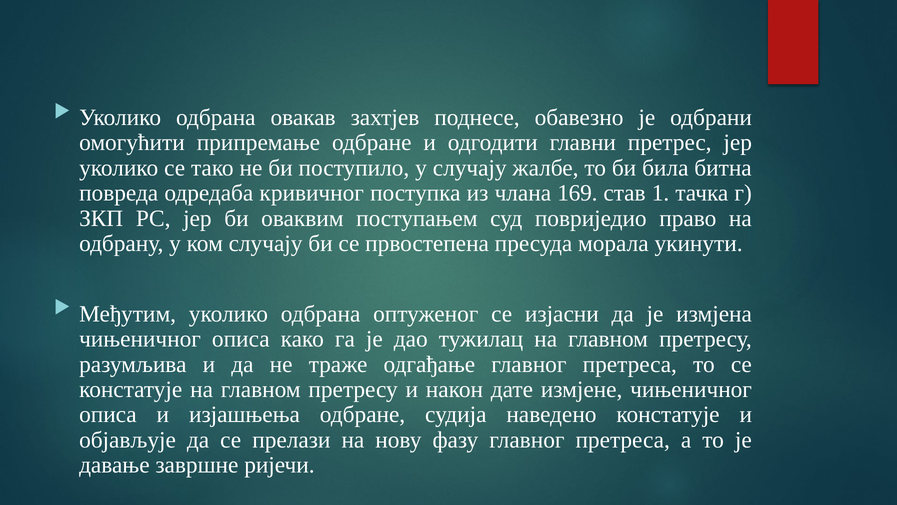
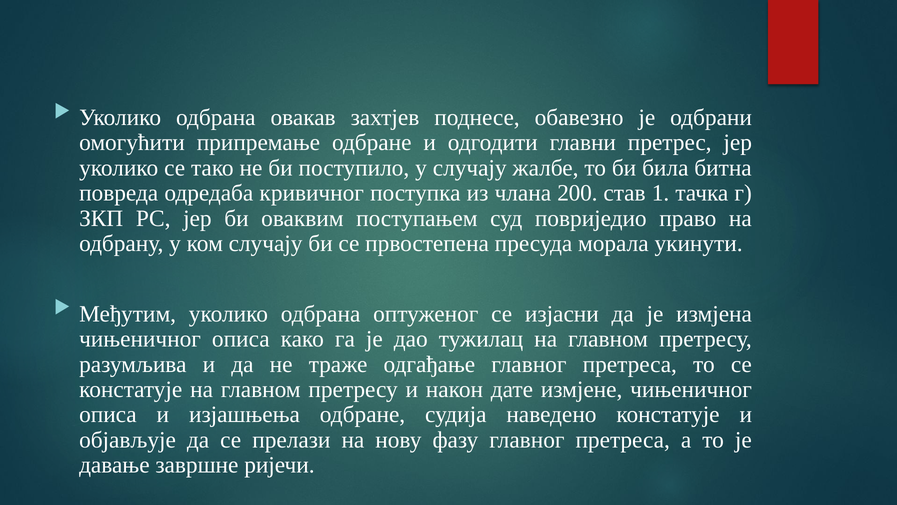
169: 169 -> 200 (577, 193)
